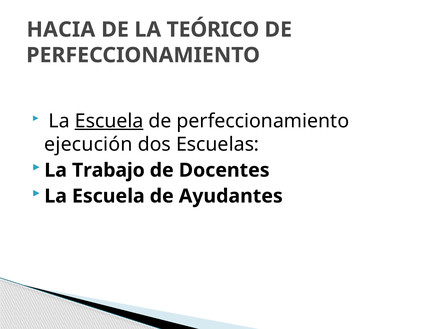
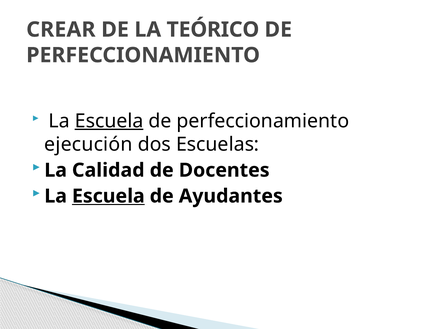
HACIA: HACIA -> CREAR (61, 30)
Trabajo: Trabajo -> Calidad (108, 170)
Escuela underline: none -> present (108, 196)
